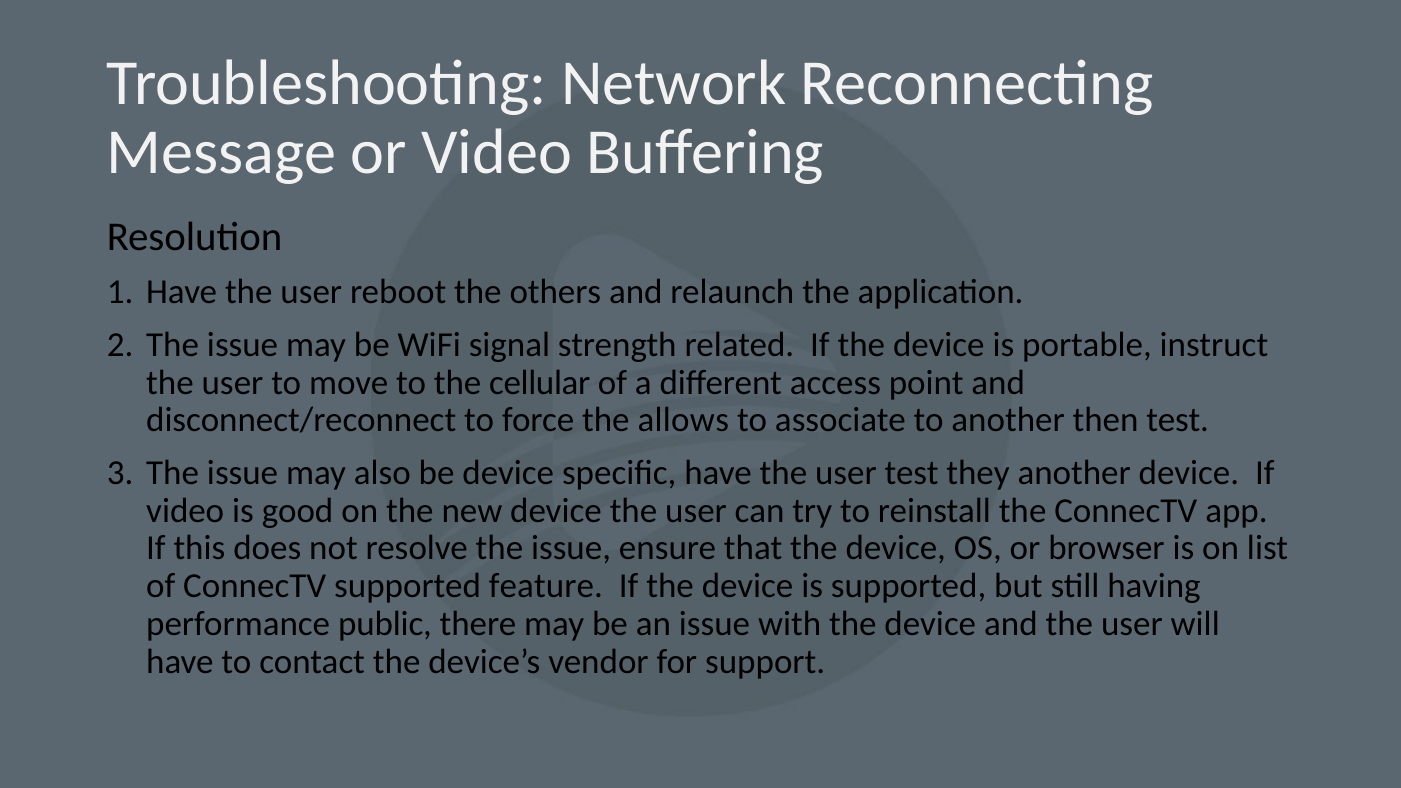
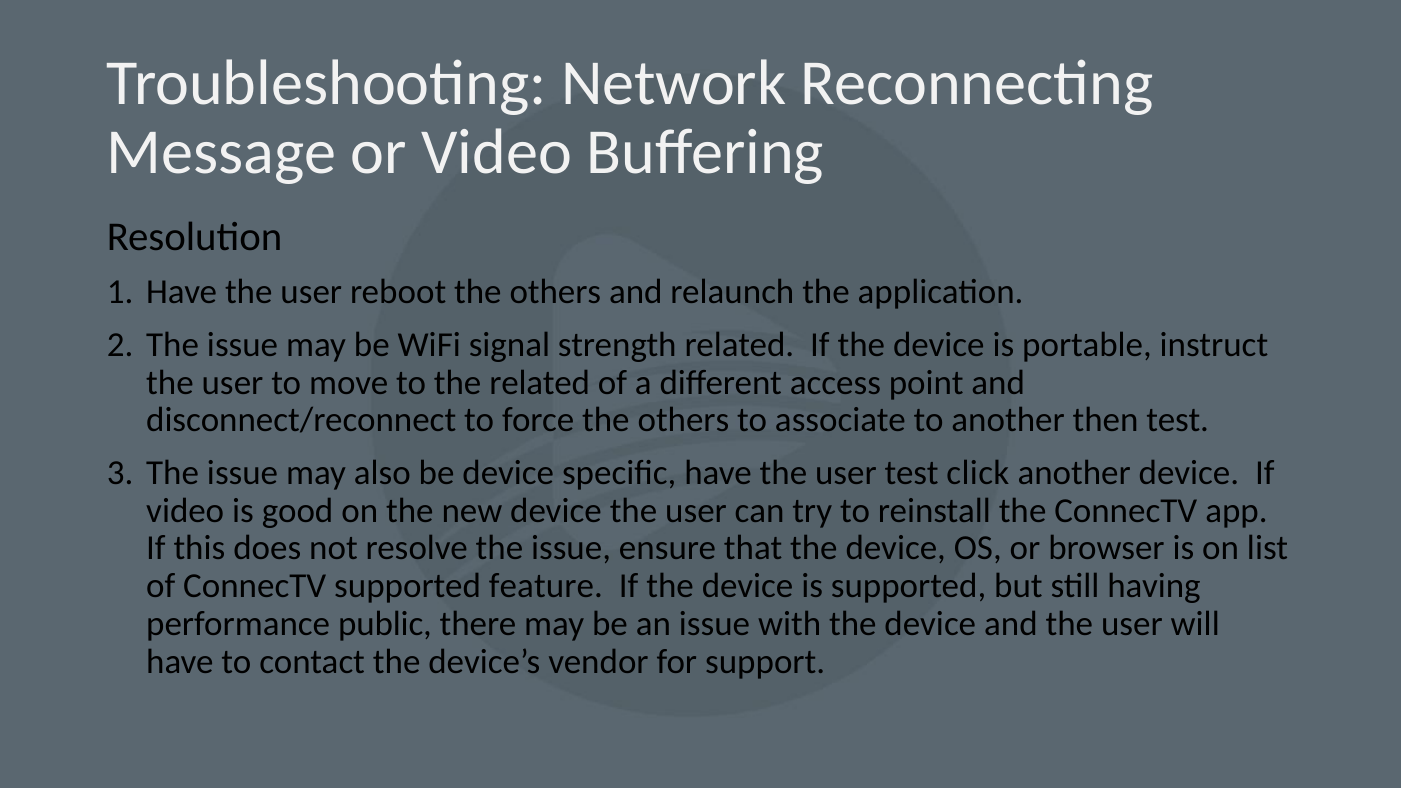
the cellular: cellular -> related (540, 383)
force the allows: allows -> others (683, 420)
they: they -> click (978, 473)
